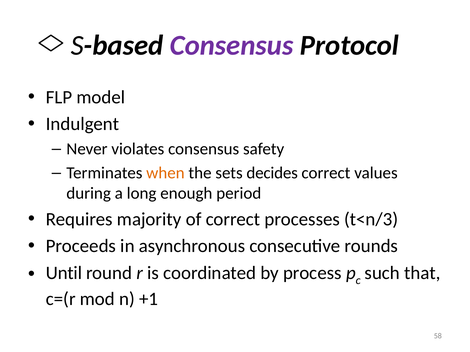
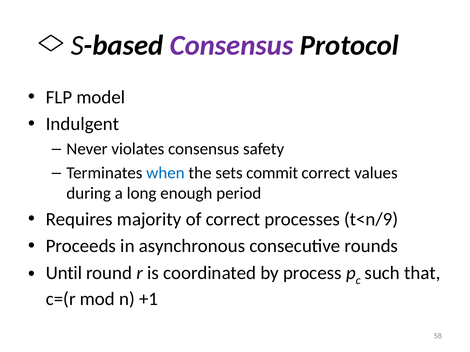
when colour: orange -> blue (165, 173)
decides: decides -> commit (272, 173)
t<n/3: t<n/3 -> t<n/9 (371, 219)
